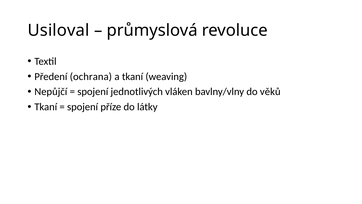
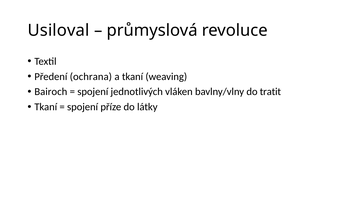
Nepůjčí: Nepůjčí -> Bairoch (51, 92)
věků: věků -> tratit (270, 92)
